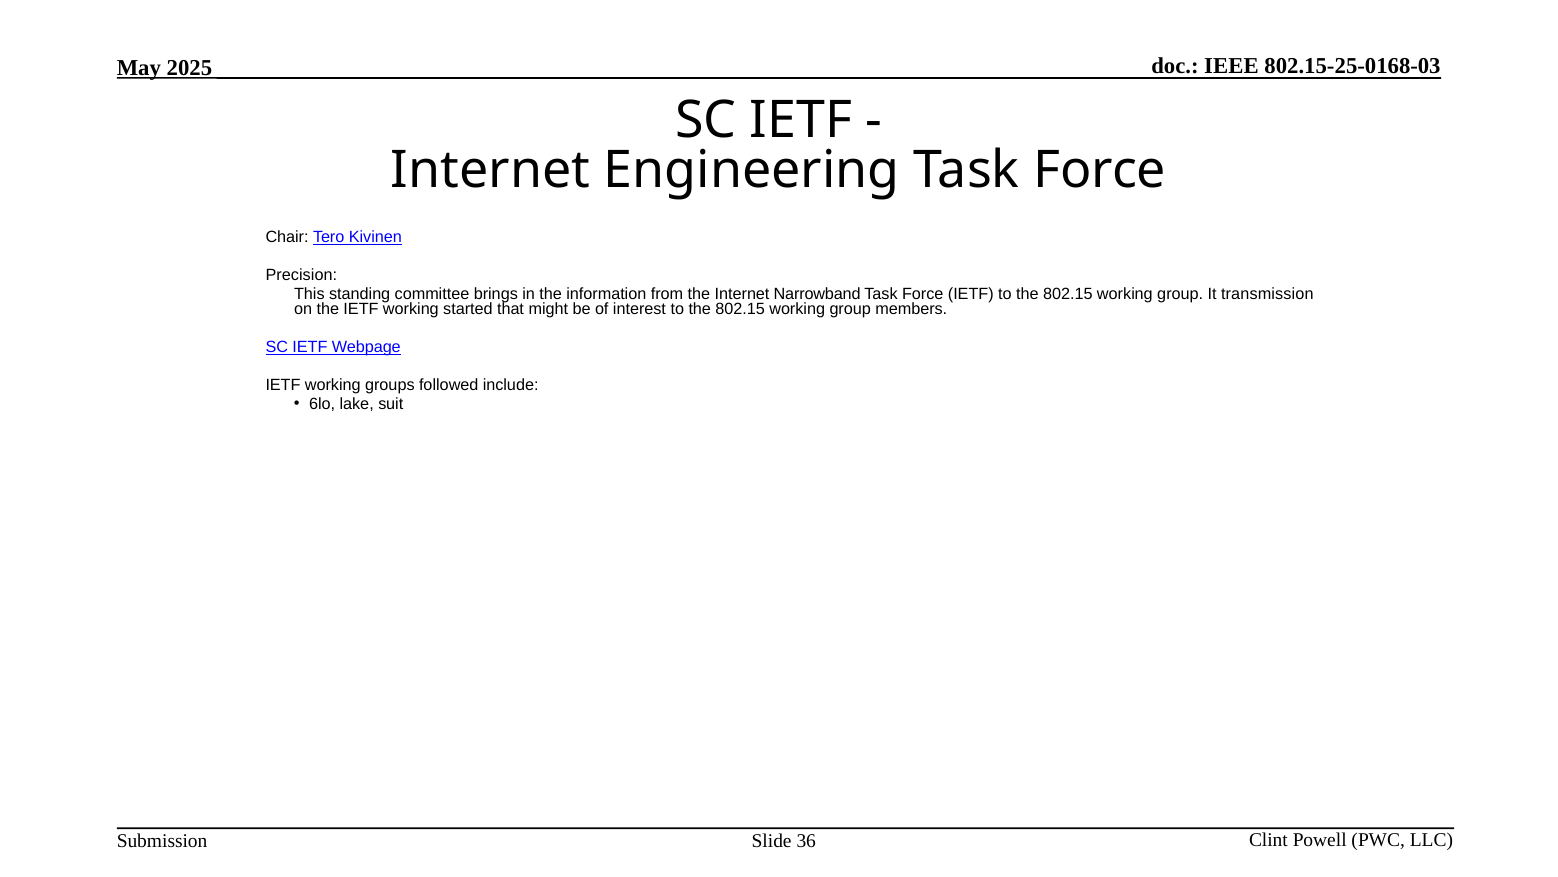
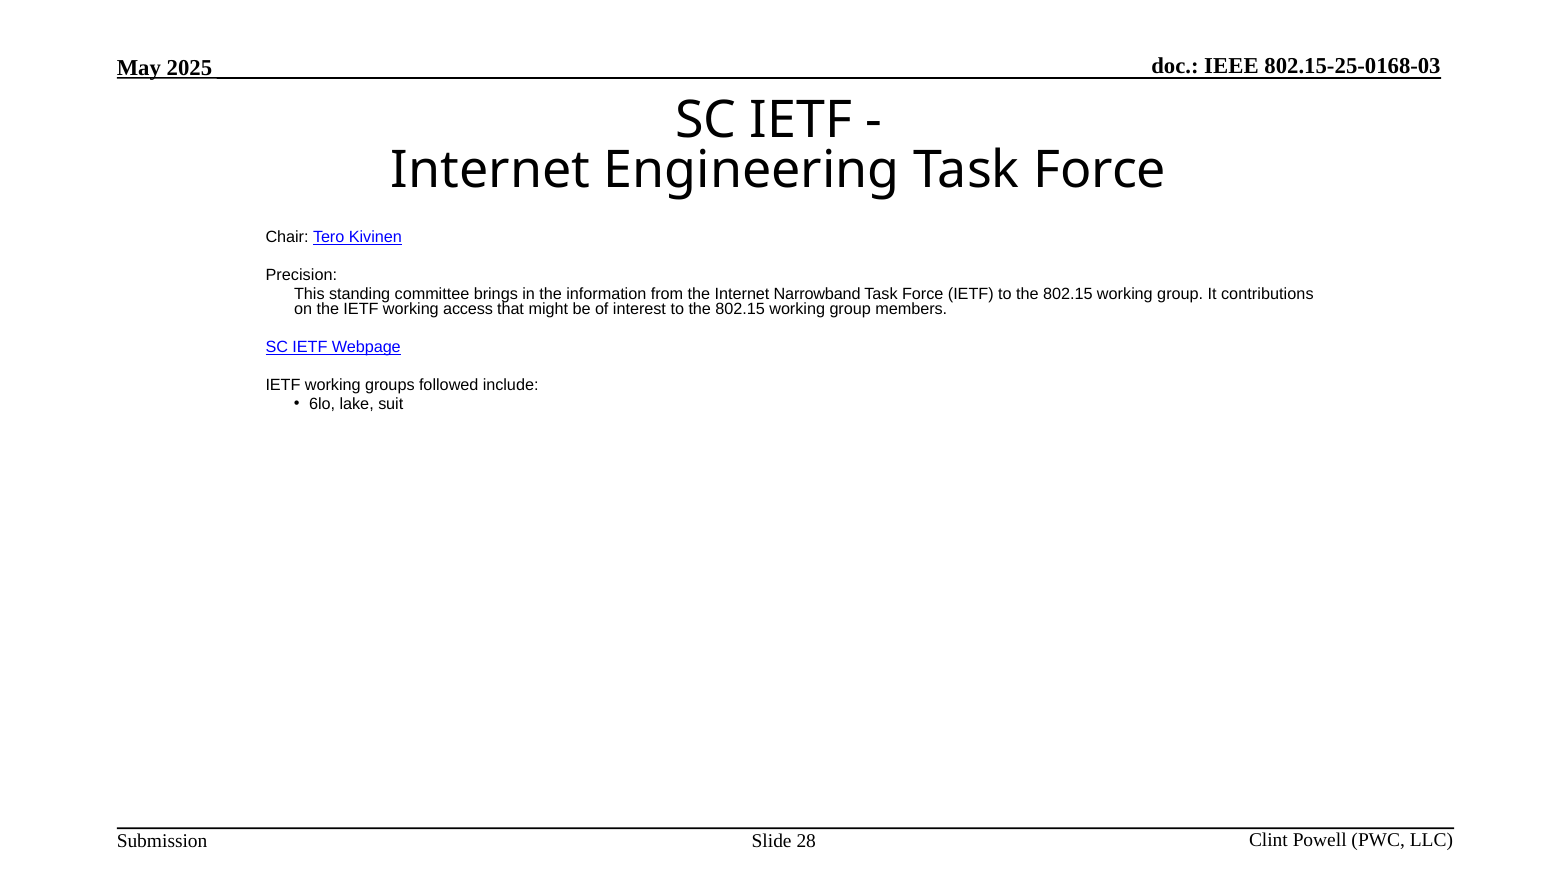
transmission: transmission -> contributions (1267, 294)
started: started -> access (468, 309)
36: 36 -> 28 (806, 841)
